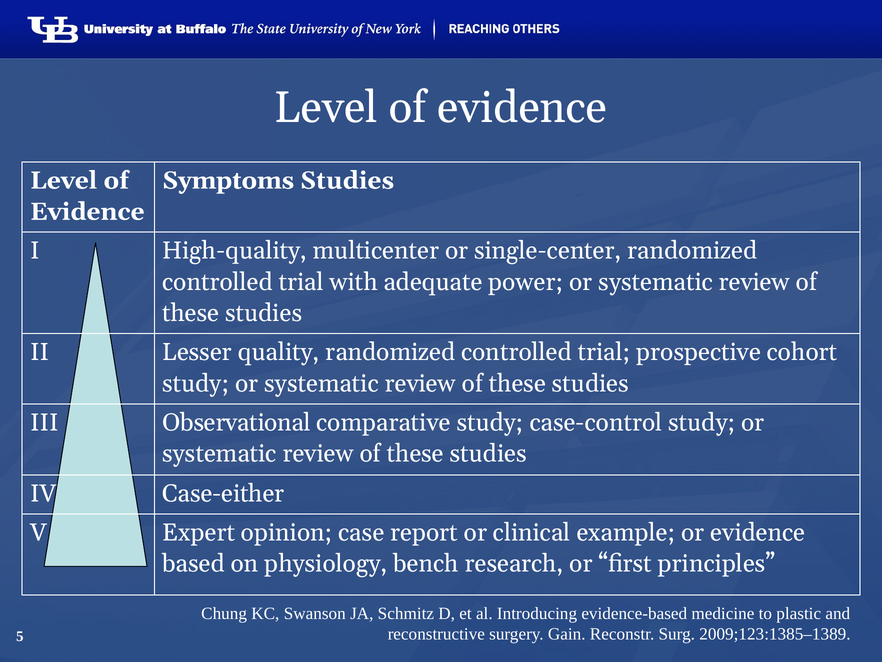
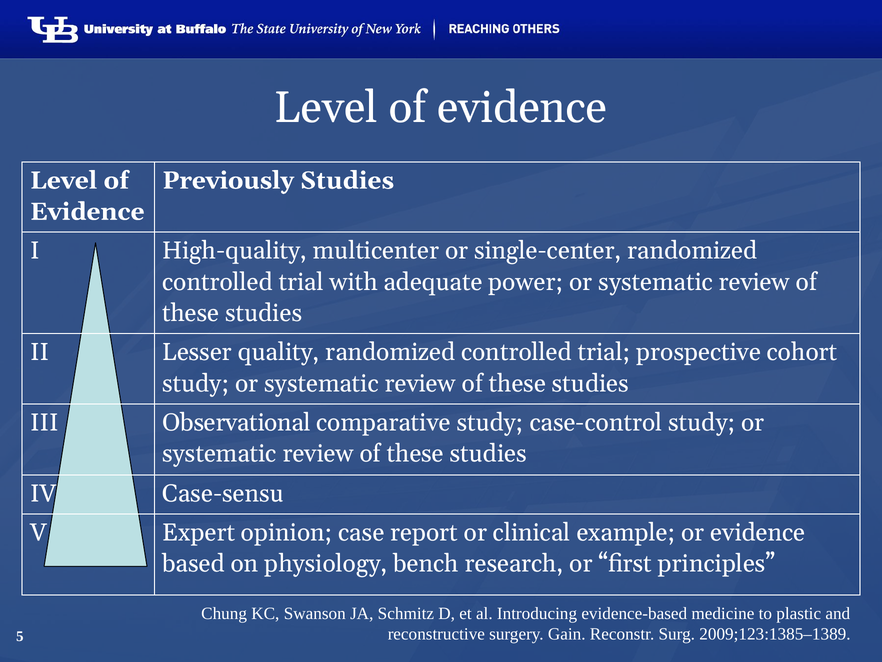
Symptoms: Symptoms -> Previously (228, 180)
Case-either: Case-either -> Case-sensu (223, 493)
